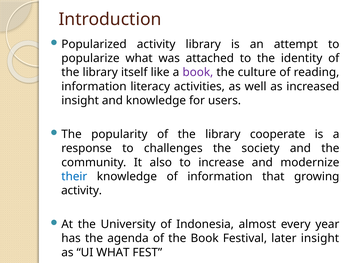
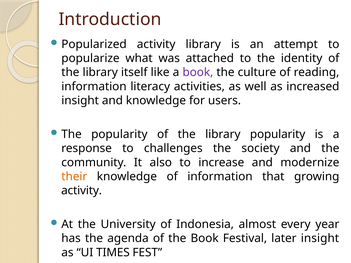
library cooperate: cooperate -> popularity (278, 134)
their colour: blue -> orange (74, 177)
UI WHAT: WHAT -> TIMES (113, 253)
